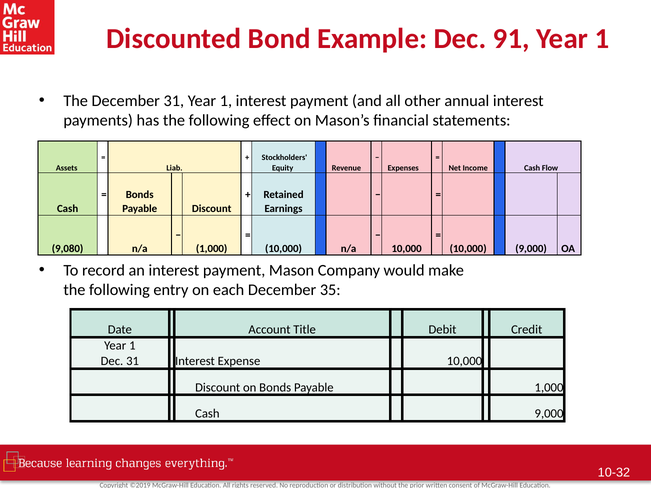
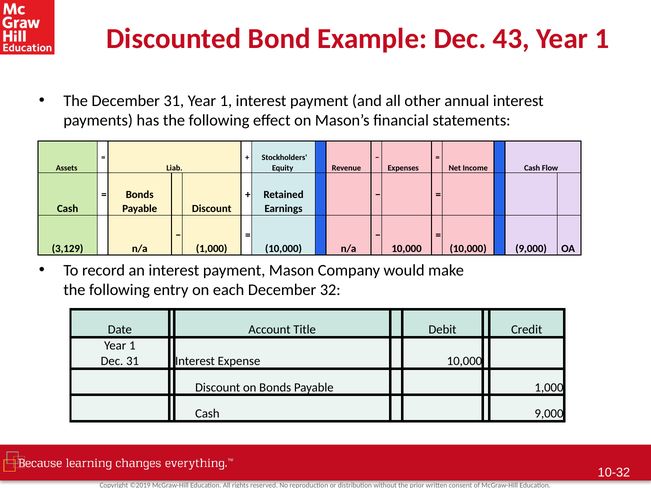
91: 91 -> 43 (511, 39)
9,080: 9,080 -> 3,129 (68, 249)
35: 35 -> 32 (330, 290)
